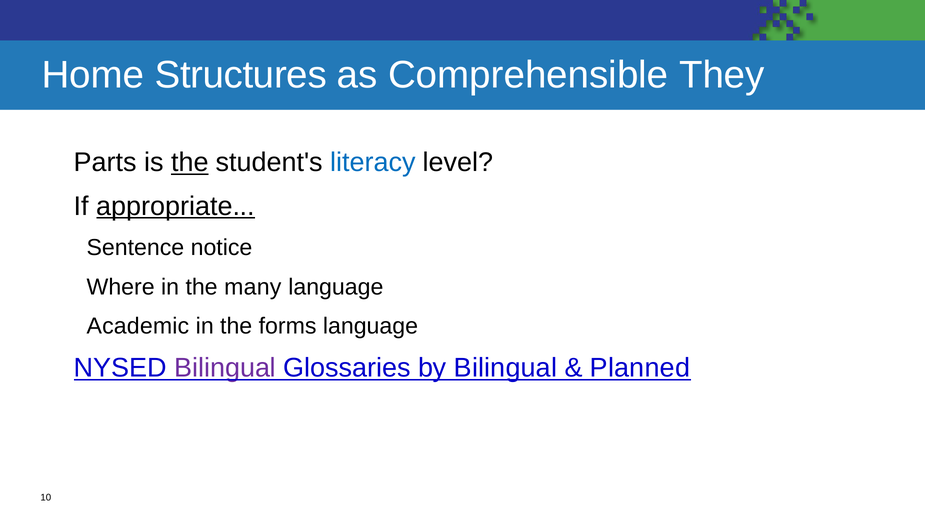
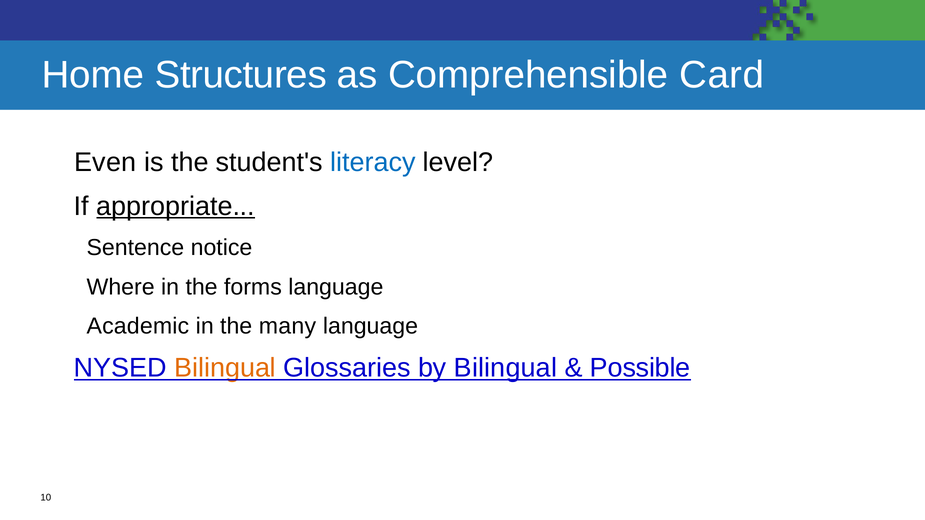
They: They -> Card (722, 75)
Parts: Parts -> Even (105, 163)
the underline: present -> none (190, 163)
many: many -> forms (253, 287)
forms: forms -> many (287, 326)
Bilingual colour: purple -> orange (225, 368)
Planned: Planned -> Possible (640, 368)
